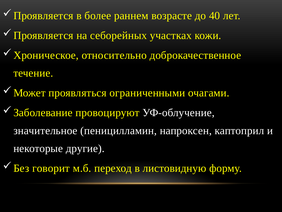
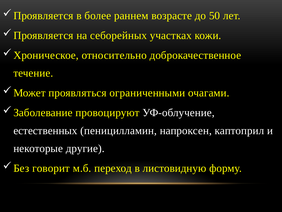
40: 40 -> 50 (215, 16)
значительное: значительное -> естественных (45, 130)
